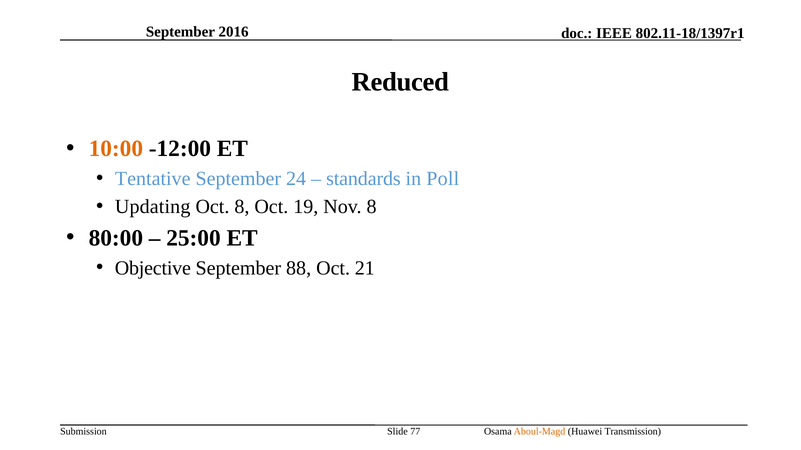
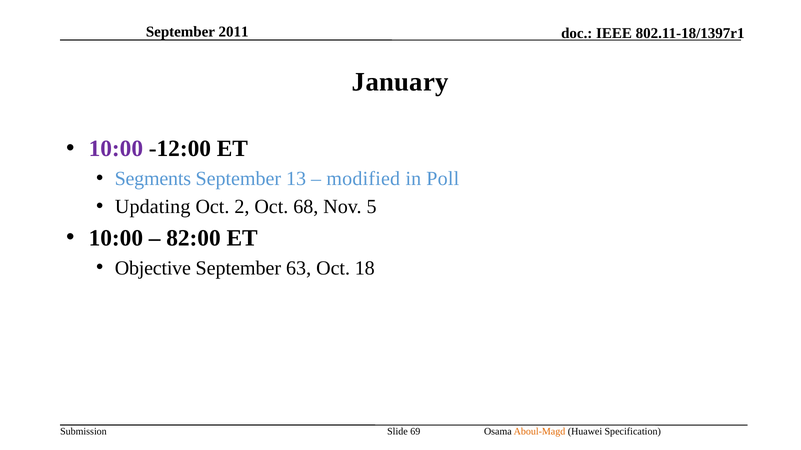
2016: 2016 -> 2011 (234, 32)
Reduced: Reduced -> January (400, 82)
10:00 colour: orange -> purple (116, 149)
Tentative: Tentative -> Segments (153, 179)
24: 24 -> 13 (296, 179)
standards: standards -> modified (363, 179)
Oct 8: 8 -> 2 (242, 207)
19: 19 -> 68 (306, 207)
Nov 8: 8 -> 5 (372, 207)
80:00: 80:00 -> 10:00 (116, 238)
25:00: 25:00 -> 82:00 (194, 238)
88: 88 -> 63 (299, 268)
21: 21 -> 18 (365, 268)
77: 77 -> 69 (415, 432)
Transmission: Transmission -> Specification (633, 432)
